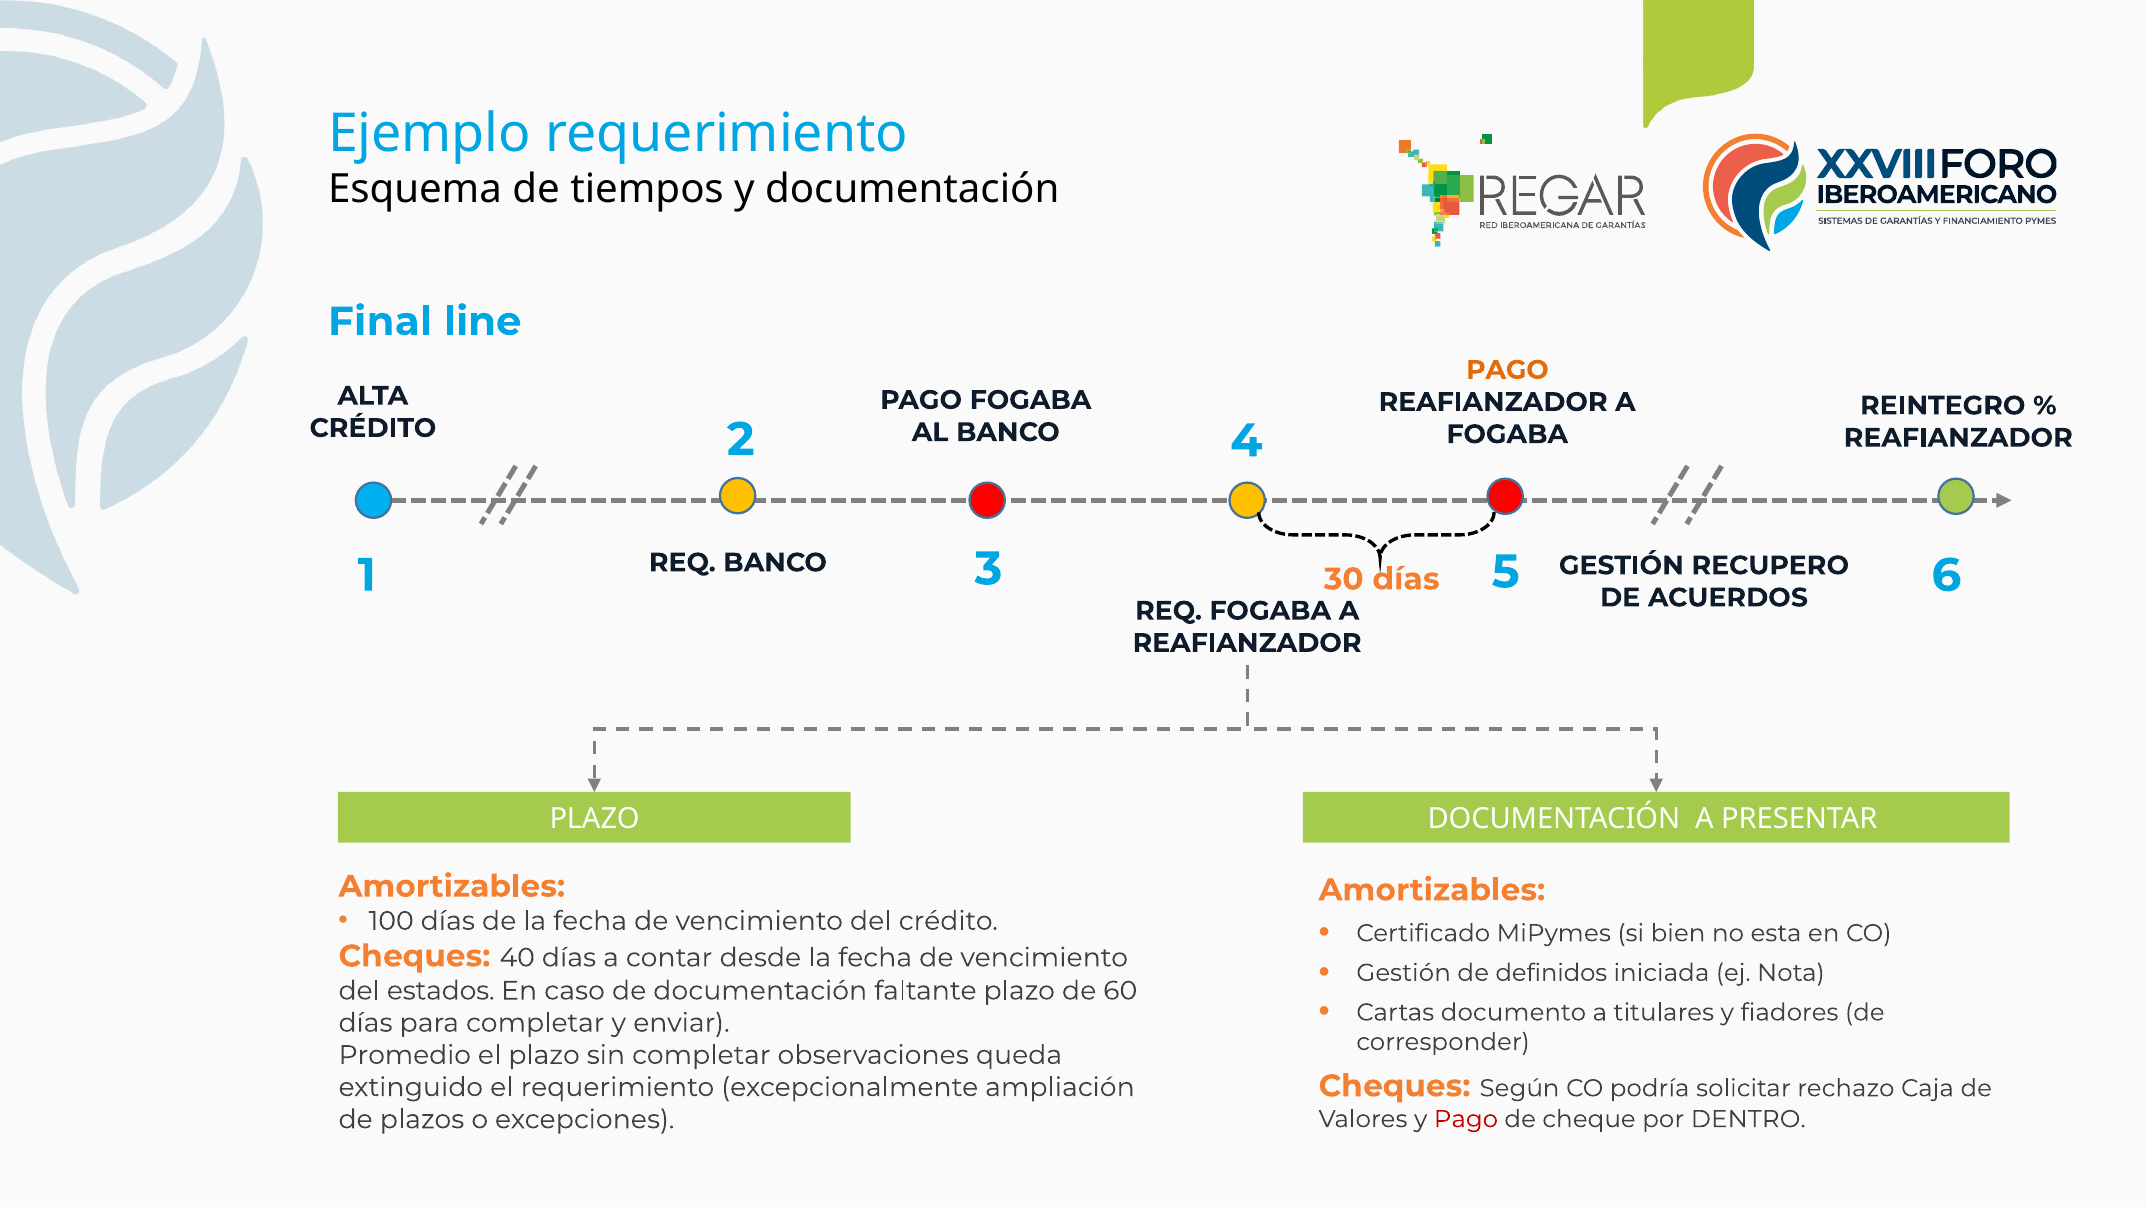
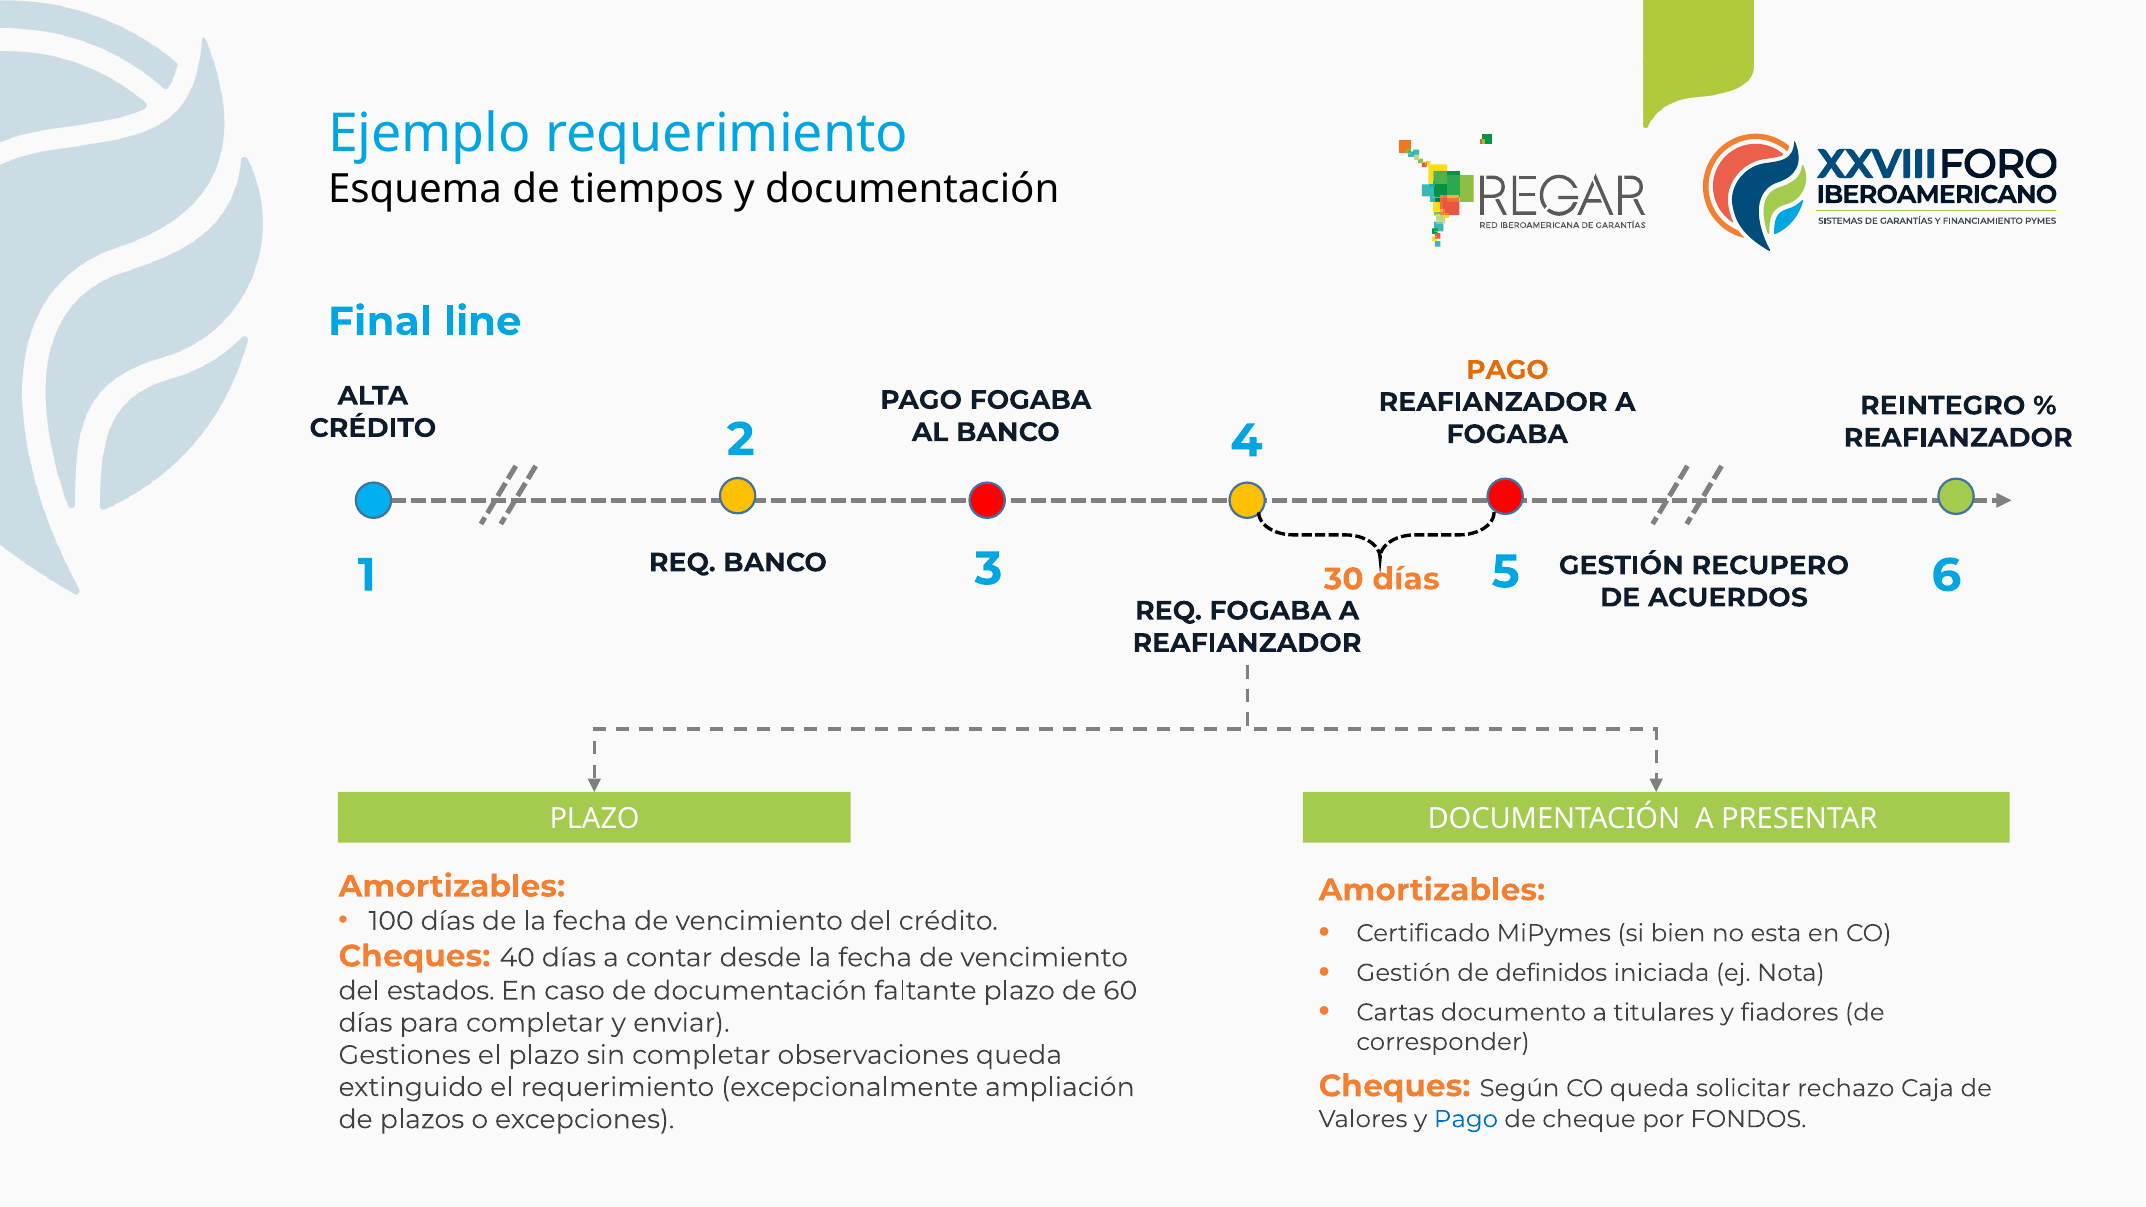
Promedio: Promedio -> Gestiones (405, 1055)
CO podría: podría -> queda (1650, 1088)
Pago colour: red -> blue (1466, 1119)
DENTRO: DENTRO -> FONDOS (1748, 1119)
